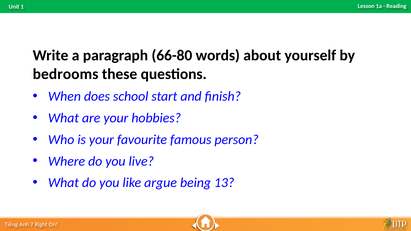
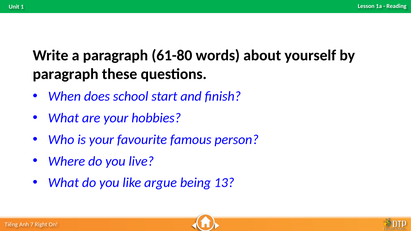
66-80: 66-80 -> 61-80 (172, 56)
bedrooms: bedrooms -> paragraph (66, 74)
